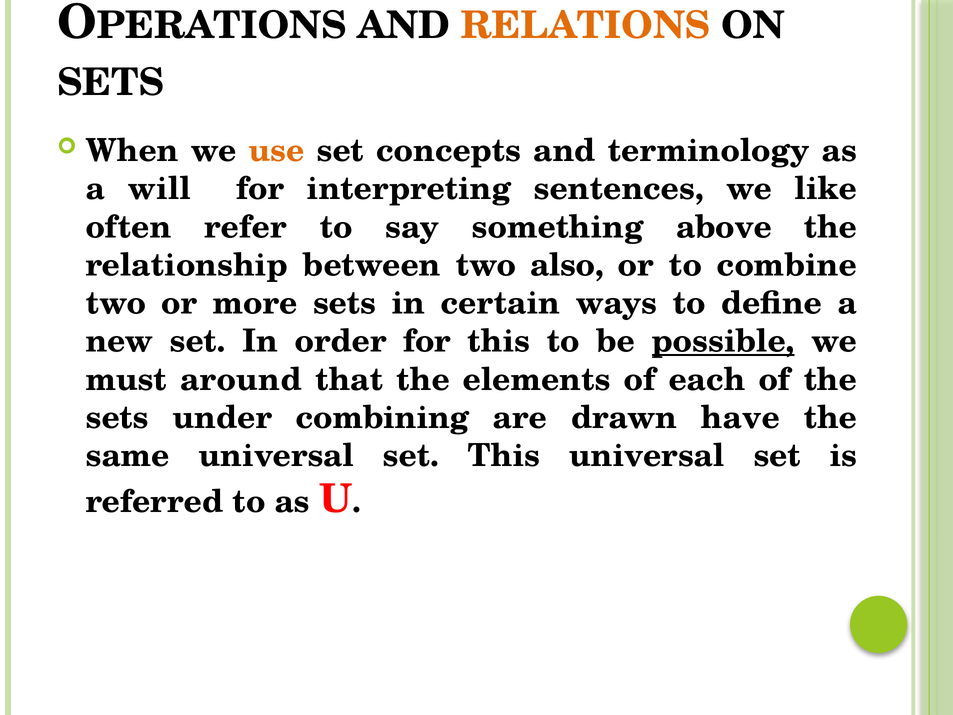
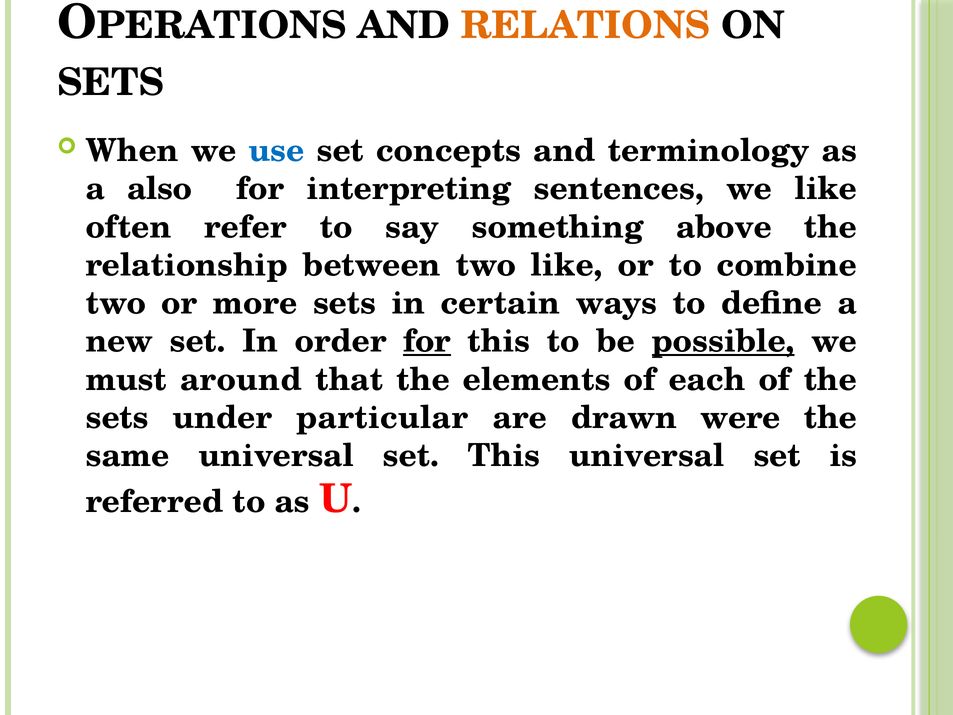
use colour: orange -> blue (277, 151)
will: will -> also (160, 189)
two also: also -> like (567, 265)
for underline: none -> present (427, 341)
combining: combining -> particular (382, 418)
have: have -> were (741, 418)
